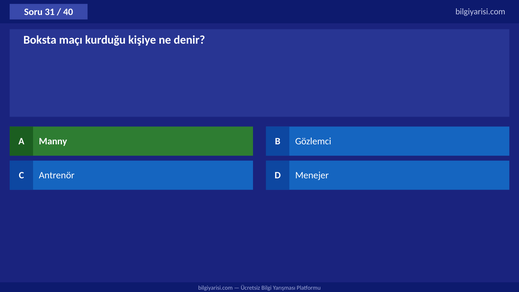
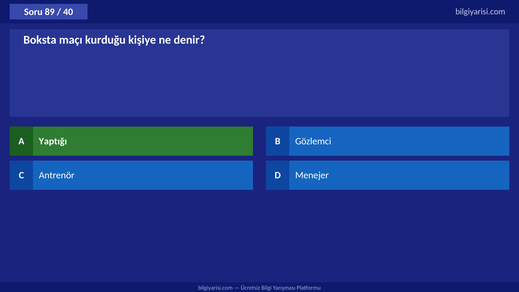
31: 31 -> 89 (50, 12)
Manny: Manny -> Yaptığı (53, 141)
